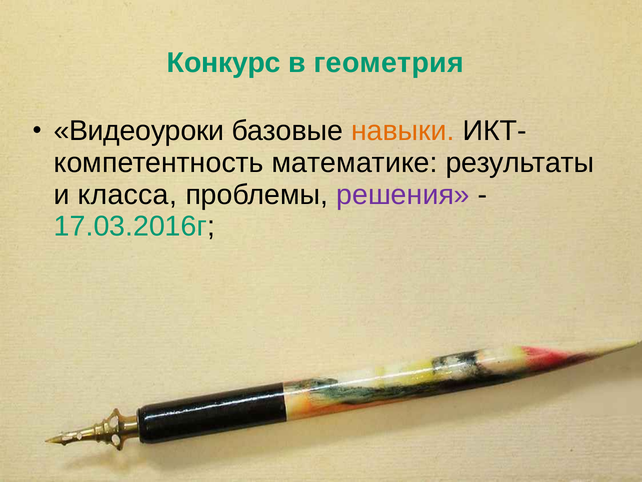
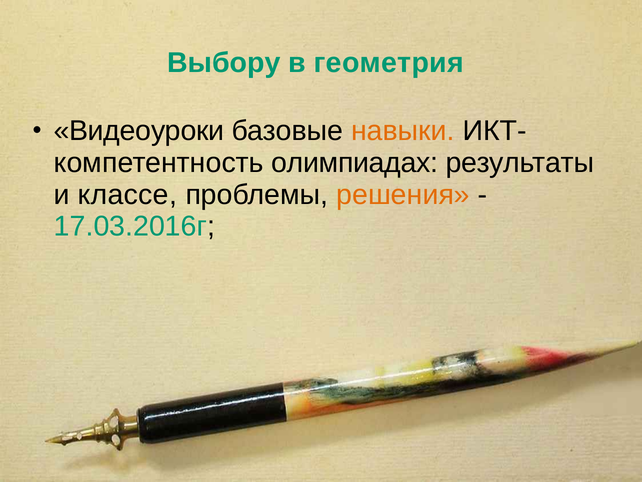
Конкурс: Конкурс -> Выбору (224, 63)
математике: математике -> олимпиадах (355, 163)
класса: класса -> классе (127, 194)
решения colour: purple -> orange (403, 194)
